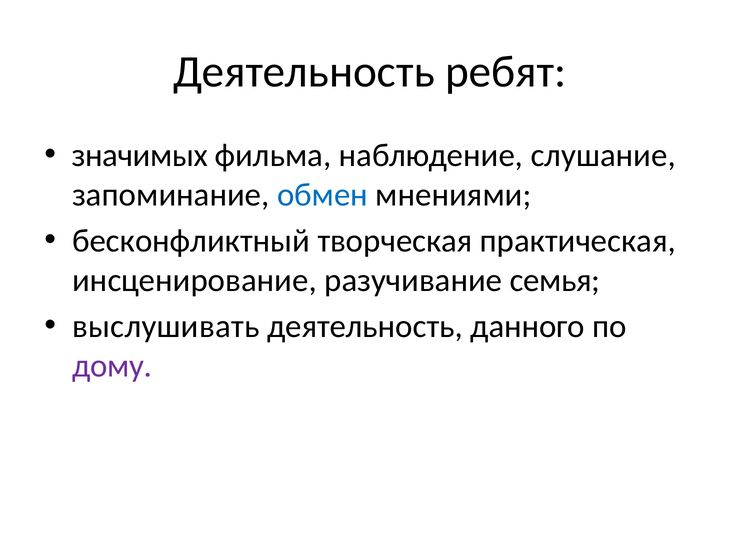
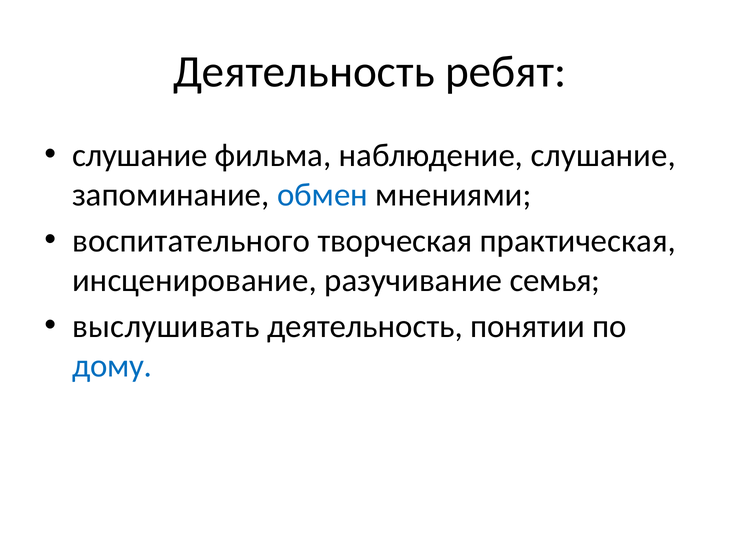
значимых: значимых -> слушание (140, 155)
бесконфликтный: бесконфликтный -> воспитательного (191, 241)
данного: данного -> понятии (528, 326)
дому colour: purple -> blue (112, 366)
